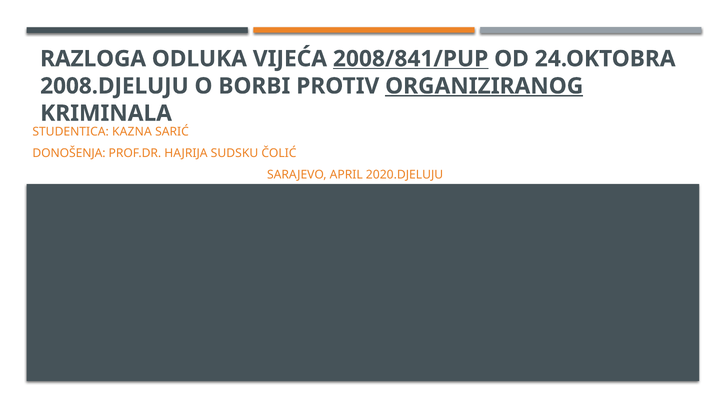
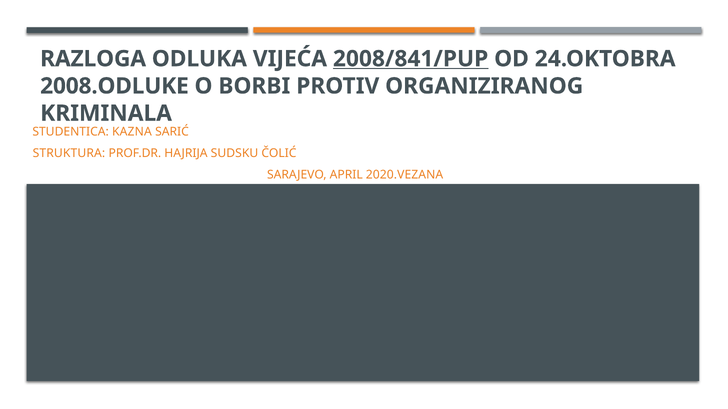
2008.DJELUJU: 2008.DJELUJU -> 2008.ODLUKE (114, 86)
ORGANIZIRANOG underline: present -> none (484, 86)
DONOŠENJA: DONOŠENJA -> STRUKTURA (69, 153)
2020.DJELUJU: 2020.DJELUJU -> 2020.VEZANA (405, 175)
